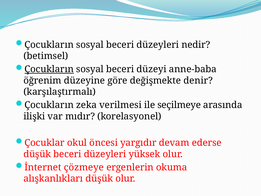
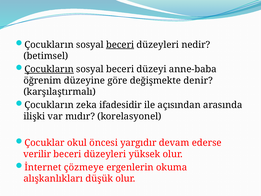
beceri underline: none -> present (120, 45)
verilmesi: verilmesi -> ifadesidir (121, 105)
seçilmeye: seçilmeye -> açısından (179, 105)
düşük: düşük -> verilir (37, 154)
